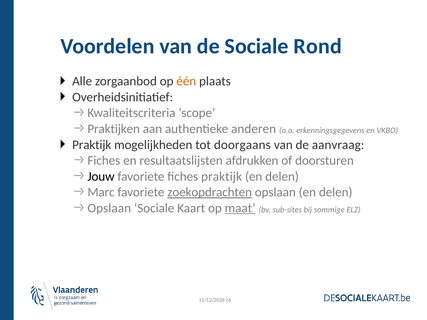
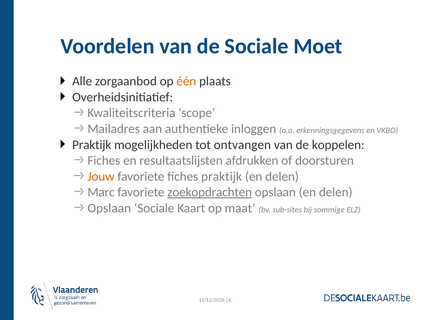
Rond: Rond -> Moet (318, 46)
Praktijken: Praktijken -> Mailadres (114, 129)
anderen: anderen -> inloggen (254, 129)
doorgaans: doorgaans -> ontvangen (242, 145)
aanvraag: aanvraag -> koppelen (338, 145)
Jouw colour: black -> orange (101, 177)
maat underline: present -> none (240, 208)
